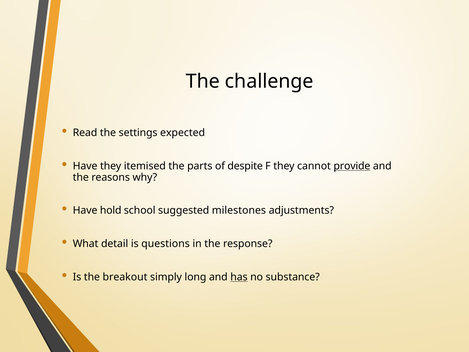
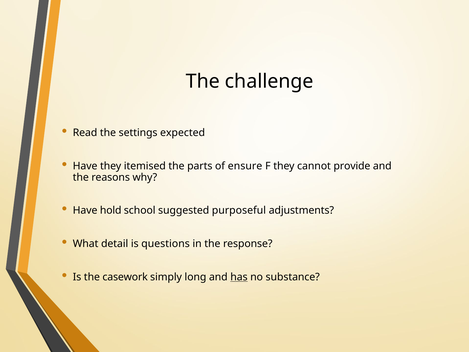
despite: despite -> ensure (245, 166)
provide underline: present -> none (352, 166)
milestones: milestones -> purposeful (239, 210)
breakout: breakout -> casework (125, 277)
